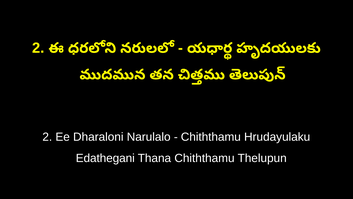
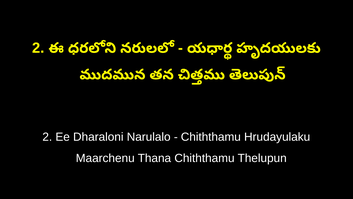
Edathegani: Edathegani -> Maarchenu (105, 158)
